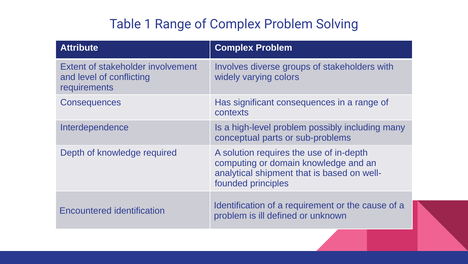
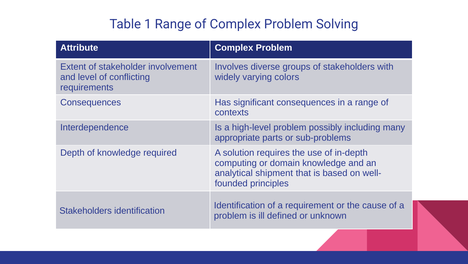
conceptual: conceptual -> appropriate (237, 137)
Encountered: Encountered -> Stakeholders (86, 210)
